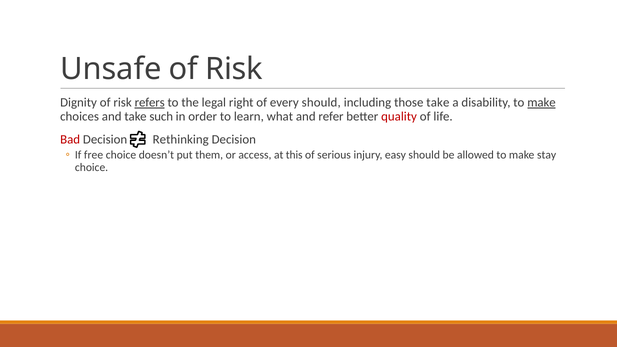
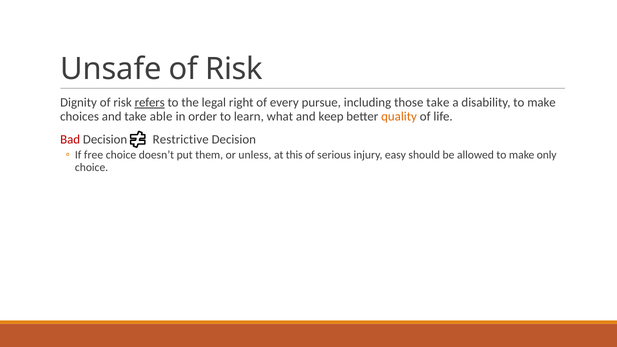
every should: should -> pursue (321, 103)
make underline: present -> none (541, 103)
such: such -> able (161, 116)
refer: refer -> keep (331, 116)
quality colour: red -> orange (399, 116)
Rethinking: Rethinking -> Restrictive (181, 139)
access: access -> unless (255, 155)
stay: stay -> only (547, 155)
